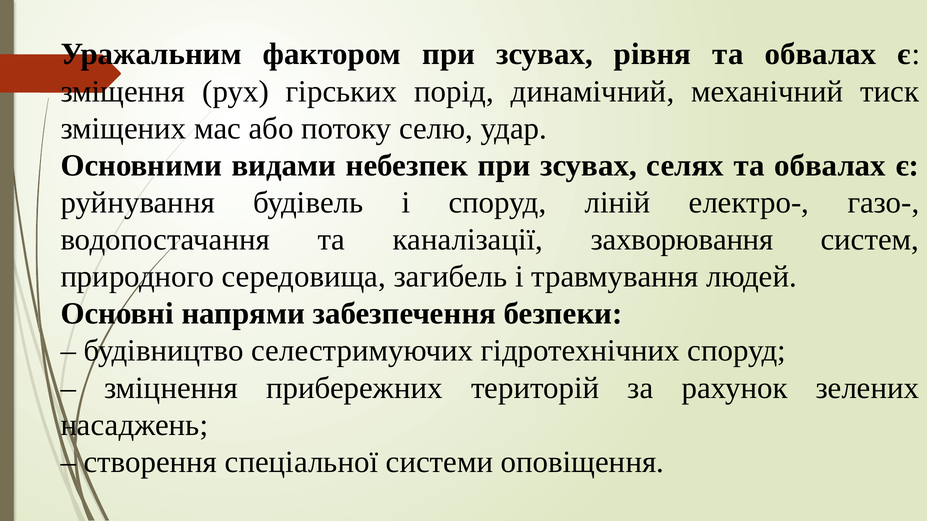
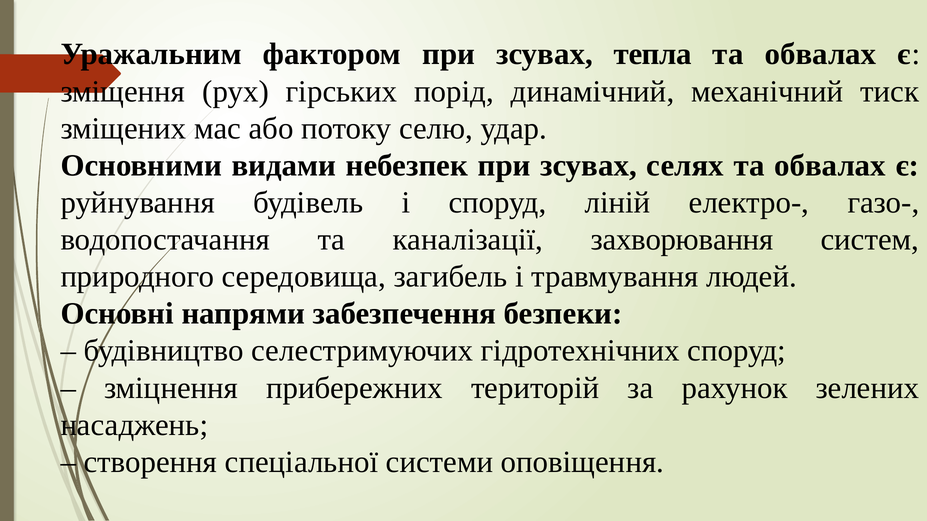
рівня: рівня -> тепла (653, 54)
